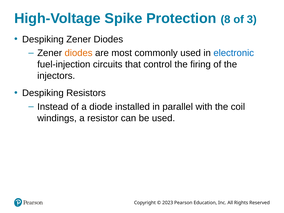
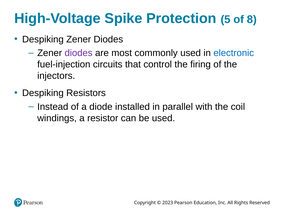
8: 8 -> 5 (226, 20)
3: 3 -> 8 (252, 20)
diodes colour: orange -> purple (79, 53)
